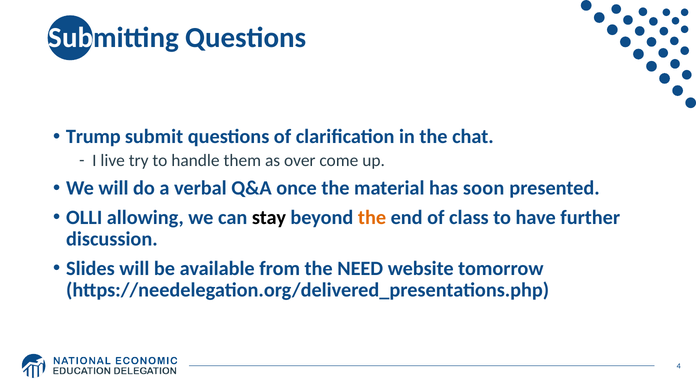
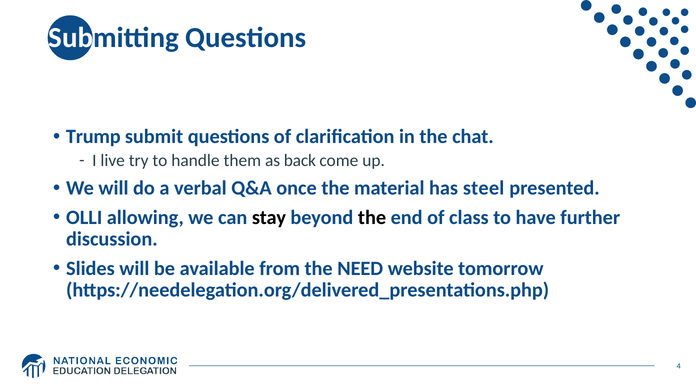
over: over -> back (300, 161)
soon: soon -> steel (484, 188)
the colour: orange -> black (372, 218)
